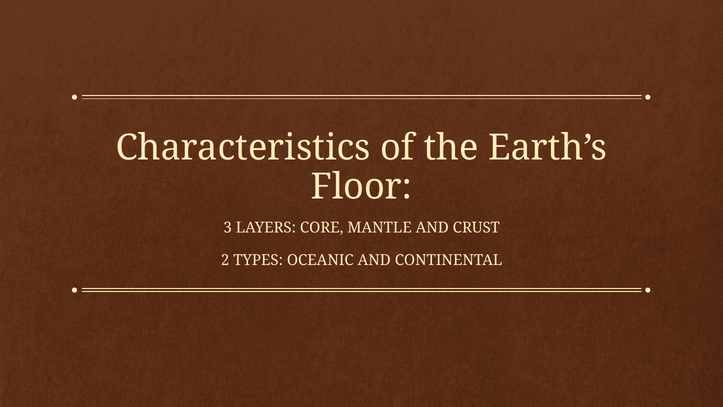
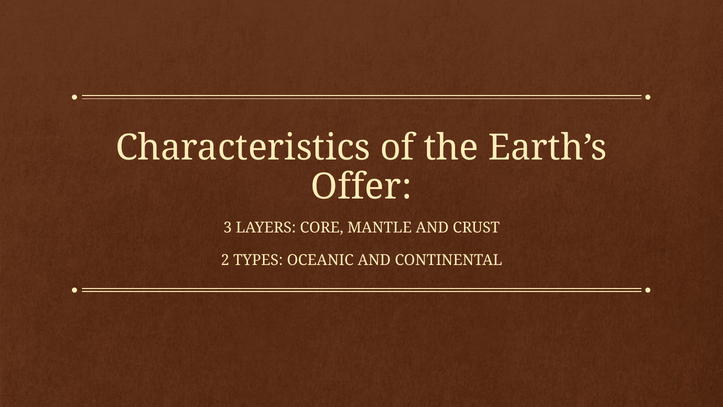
Floor: Floor -> Offer (361, 187)
